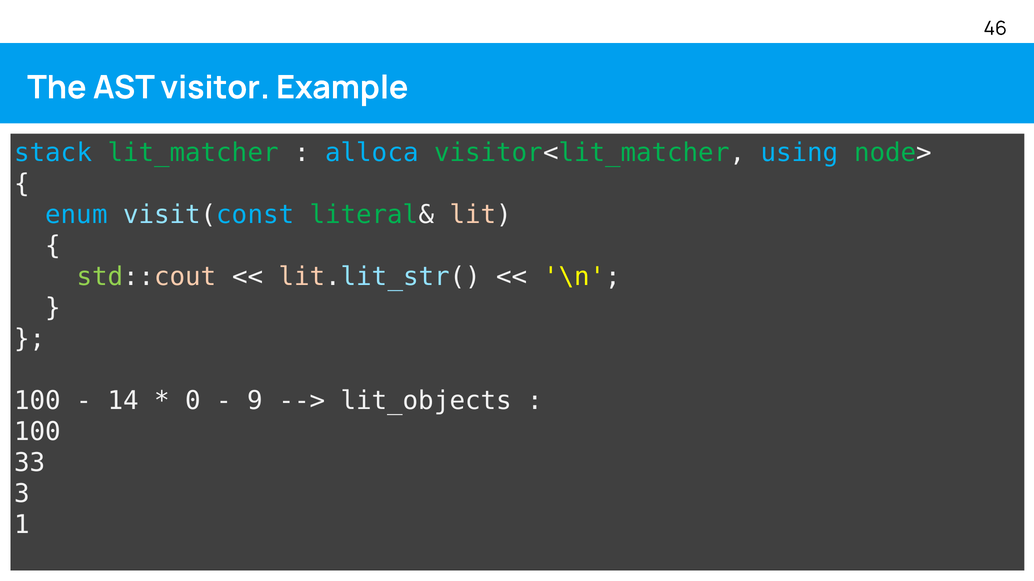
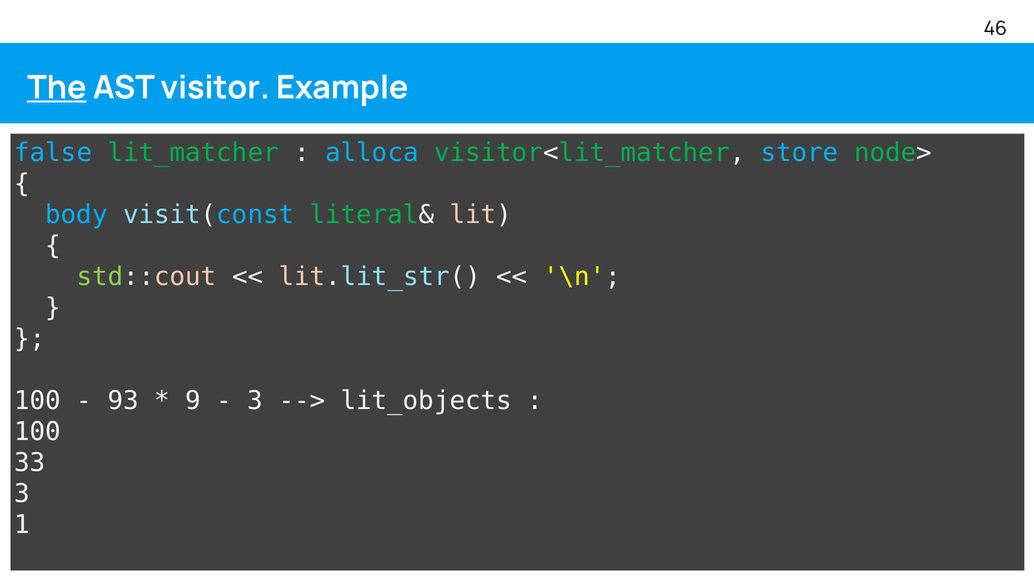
The underline: none -> present (57, 88)
stack: stack -> false (53, 153)
using: using -> store (800, 153)
enum: enum -> body (76, 215)
14: 14 -> 93 (123, 401)
0: 0 -> 9 (193, 401)
9: 9 -> 3 (255, 401)
